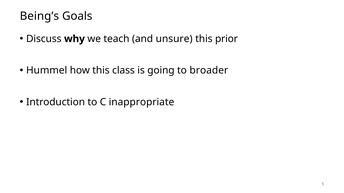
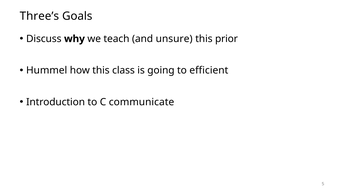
Being’s: Being’s -> Three’s (39, 16)
broader: broader -> efficient (209, 71)
inappropriate: inappropriate -> communicate (142, 102)
